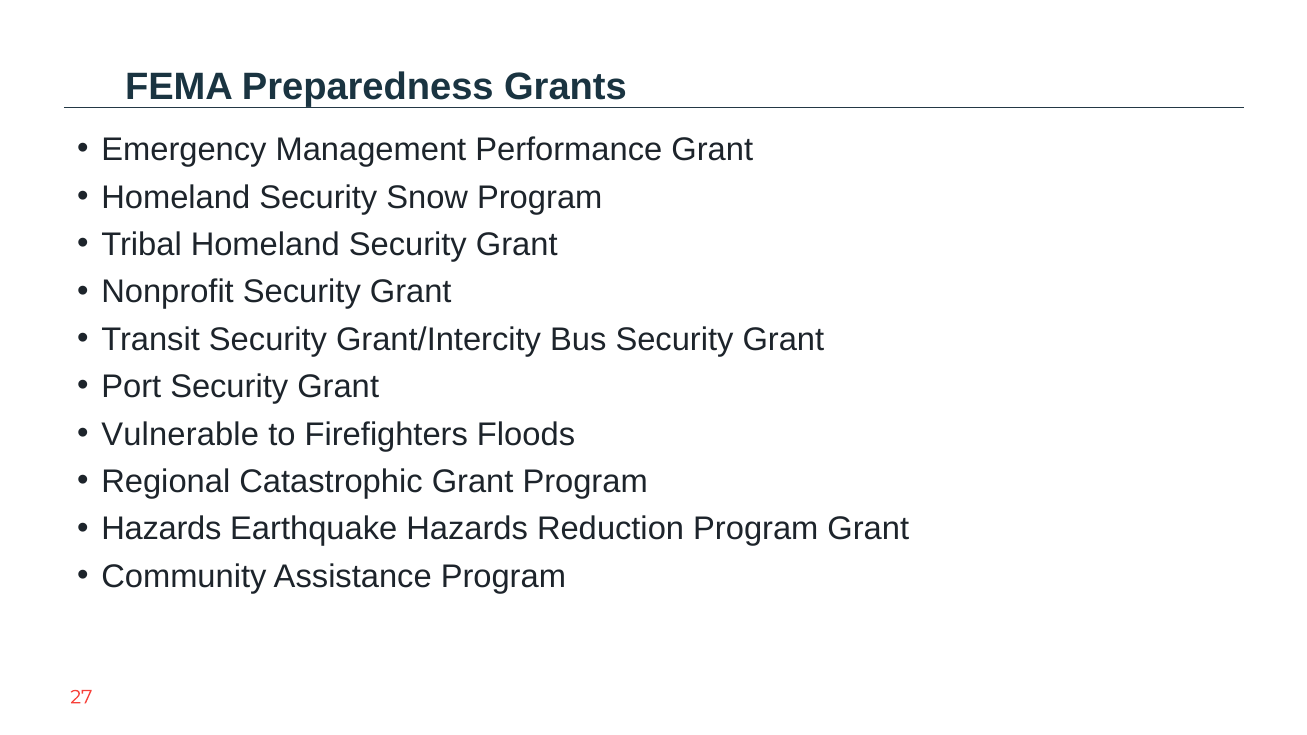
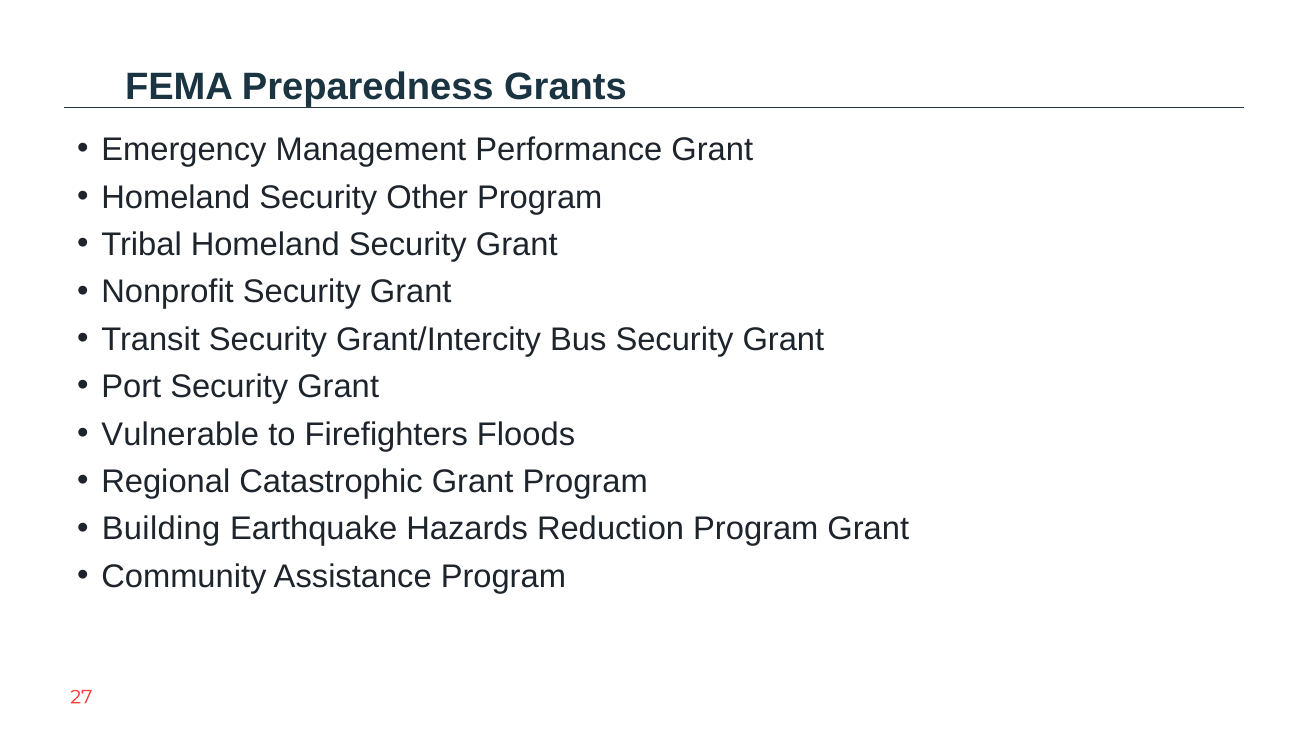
Snow: Snow -> Other (427, 197)
Hazards: Hazards -> Building (161, 529)
